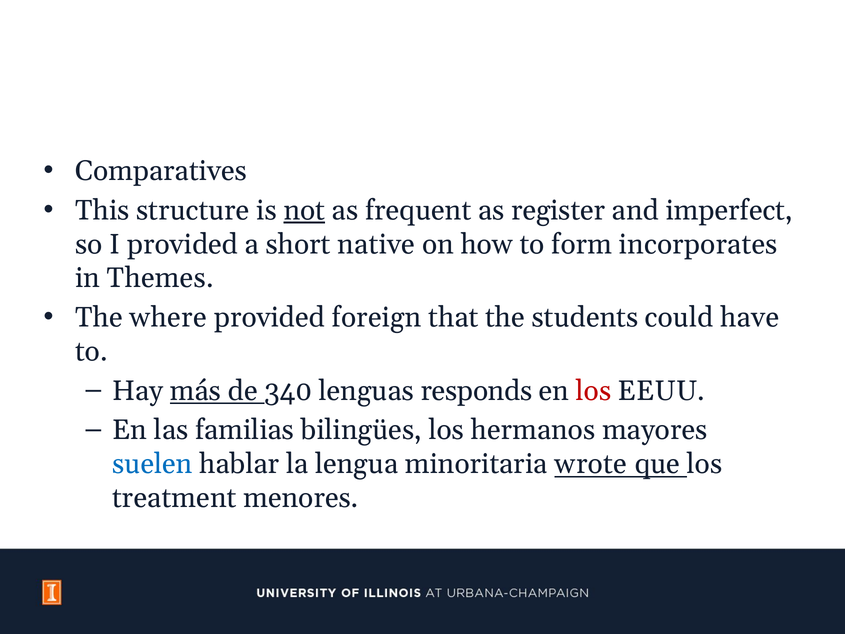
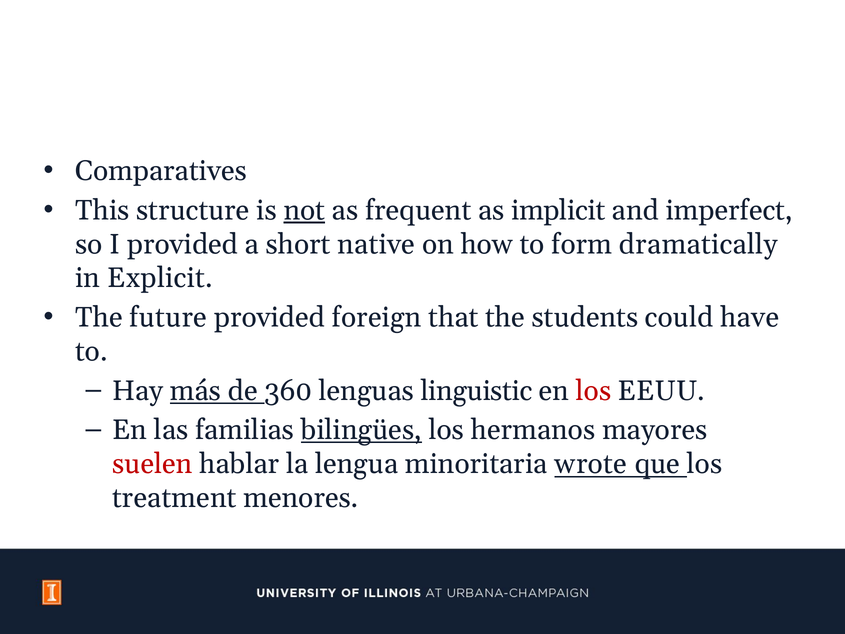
register: register -> implicit (558, 210)
incorporates: incorporates -> dramatically (698, 244)
Themes: Themes -> Explicit (160, 278)
where: where -> future (168, 317)
340: 340 -> 360 (288, 391)
responds: responds -> linguistic (477, 391)
bilingües underline: none -> present (361, 430)
suelen colour: blue -> red (152, 464)
